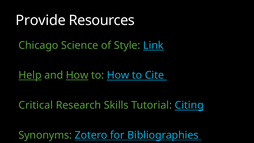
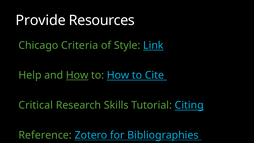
Science: Science -> Criteria (80, 45)
Help underline: present -> none (30, 75)
Synonyms: Synonyms -> Reference (45, 135)
